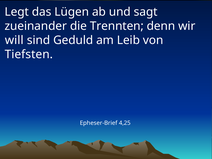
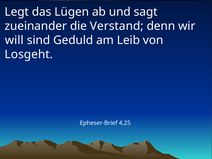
Trennten: Trennten -> Verstand (117, 26)
Tiefsten: Tiefsten -> Losgeht (29, 54)
